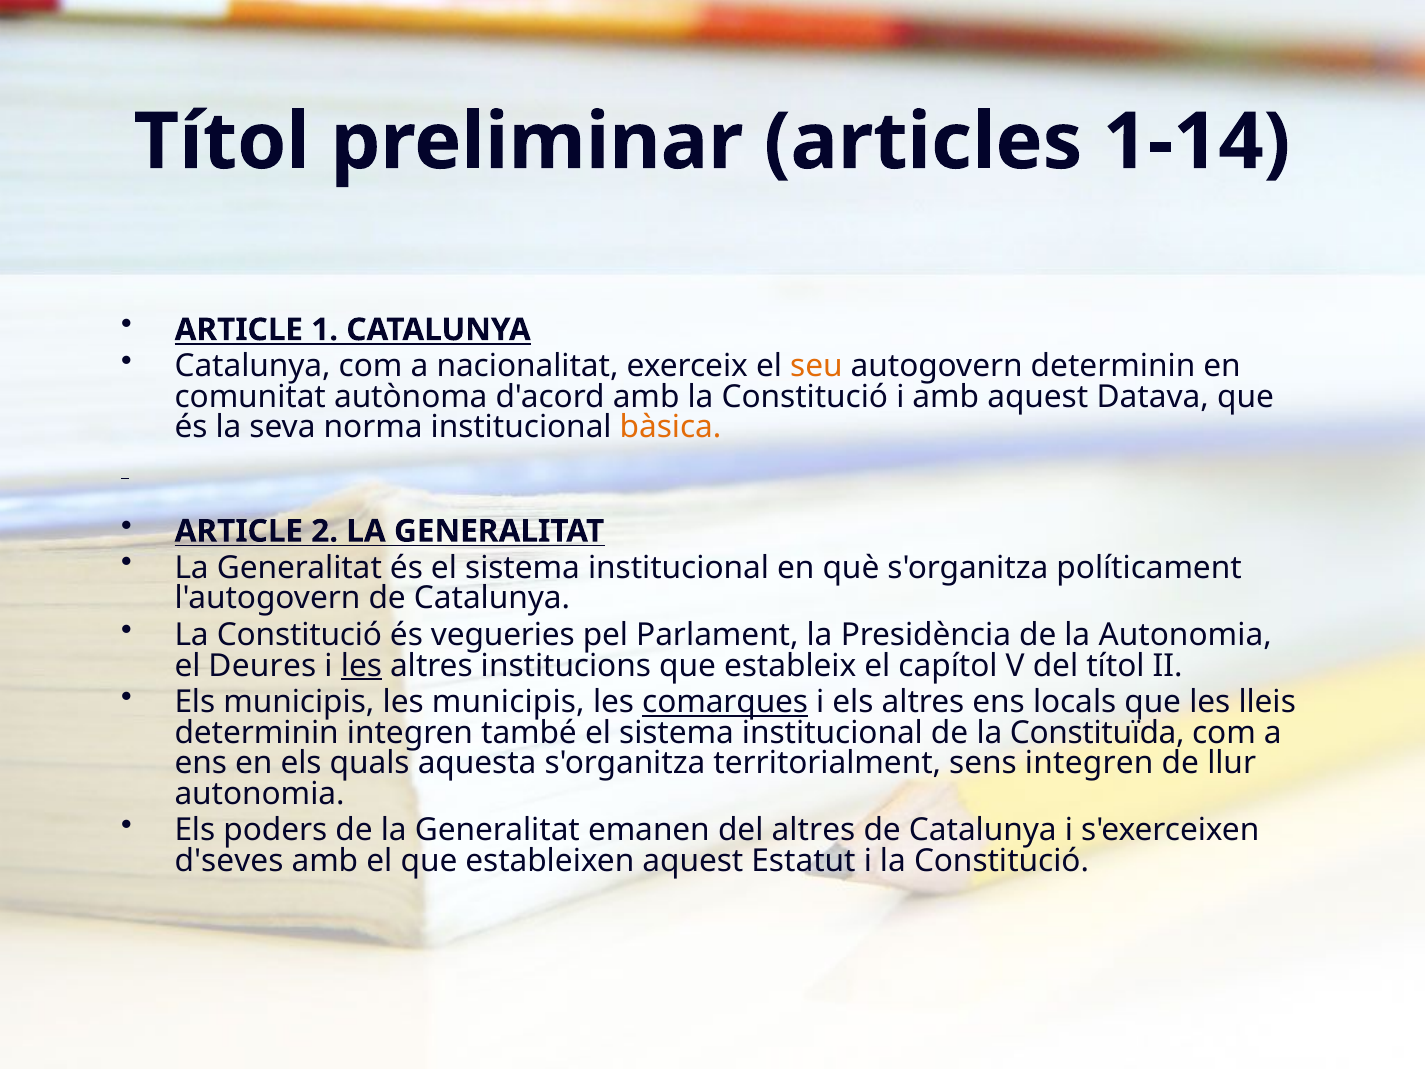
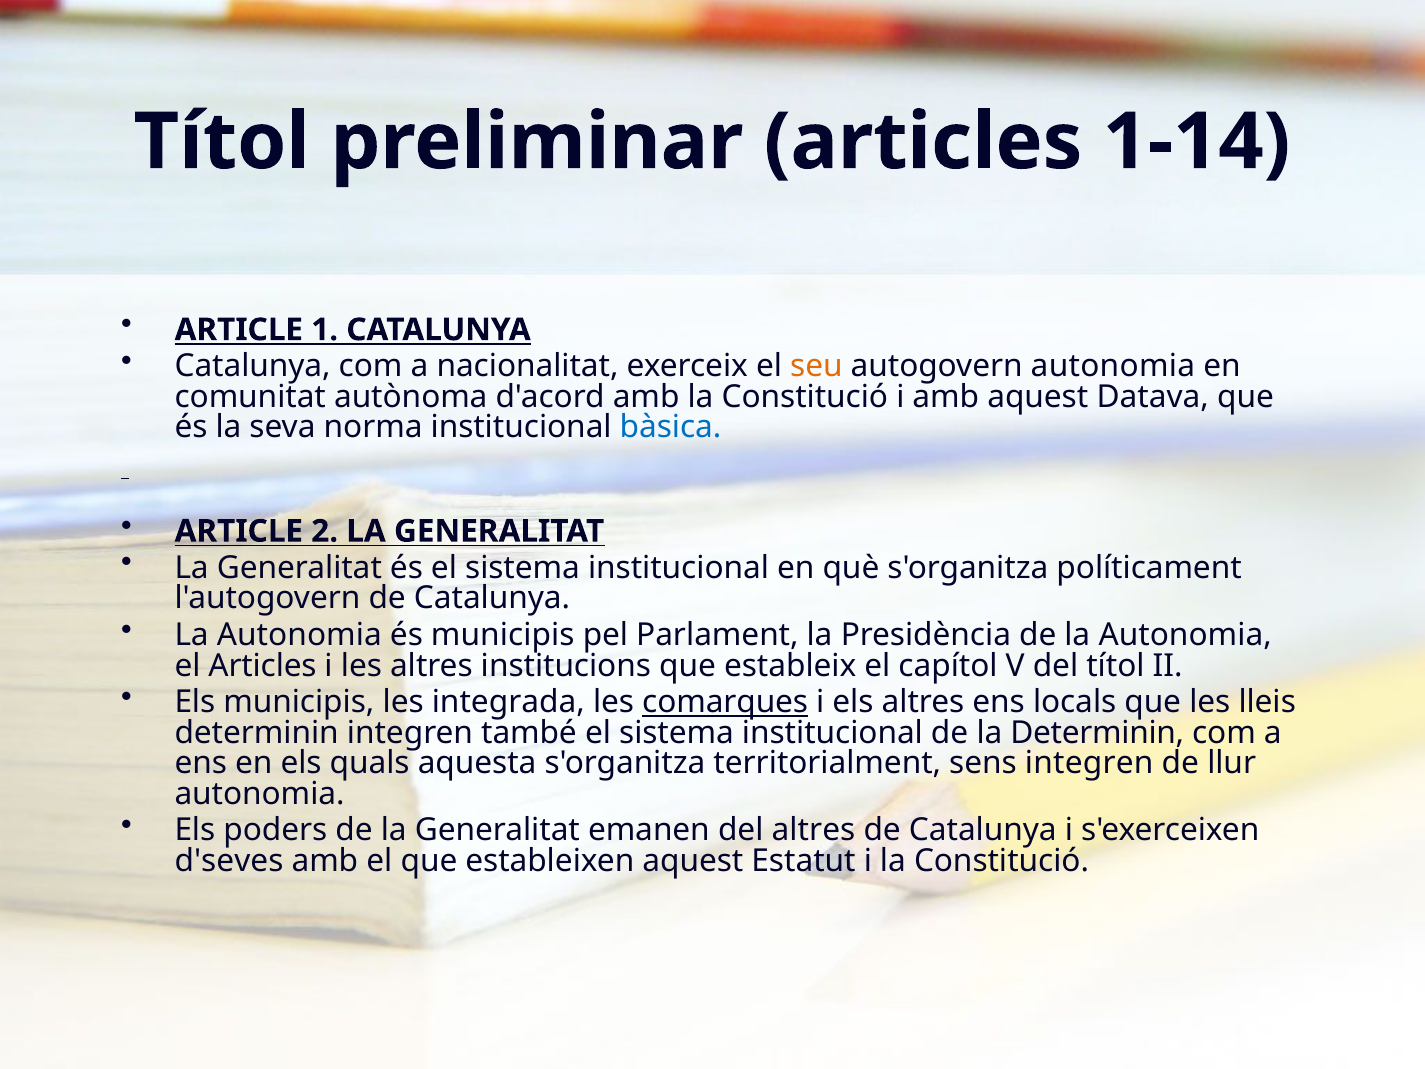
autogovern determinin: determinin -> autonomia (1113, 366)
bàsica colour: orange -> blue (671, 427)
Constitució: Constitució -> Autonomia (299, 635)
és vegueries: vegueries -> municipis (503, 635)
el Deures: Deures -> Articles (263, 665)
les underline: present -> none (361, 665)
les municipis: municipis -> integrada (508, 702)
la Constituïda: Constituïda -> Determinin (1097, 733)
